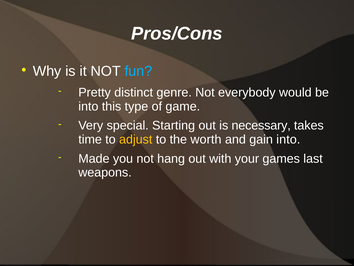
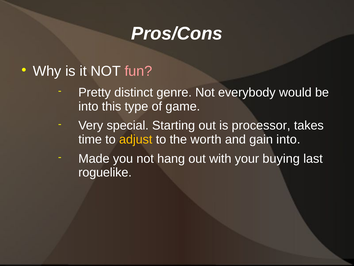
fun colour: light blue -> pink (138, 71)
necessary: necessary -> processor (261, 125)
games: games -> buying (281, 158)
weapons: weapons -> roguelike (105, 172)
